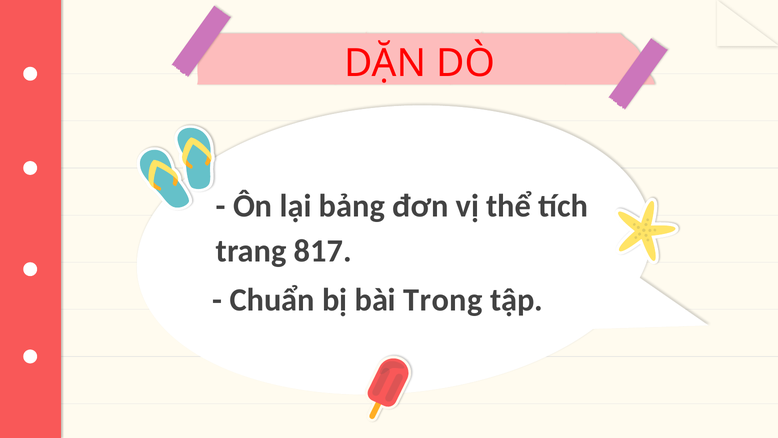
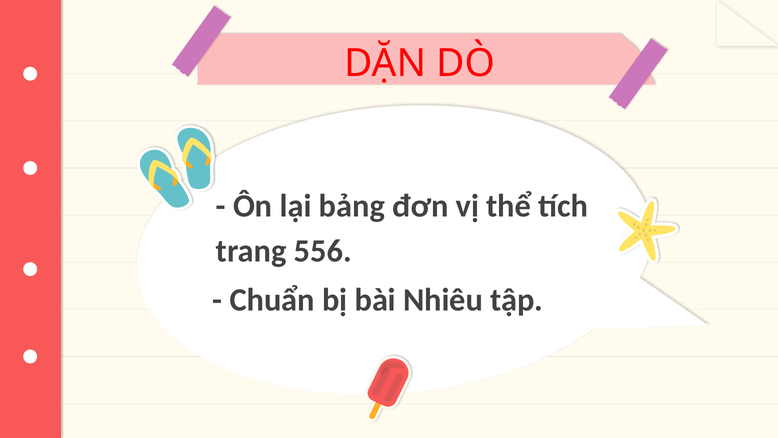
817: 817 -> 556 (323, 251)
Trong: Trong -> Nhiêu (443, 300)
